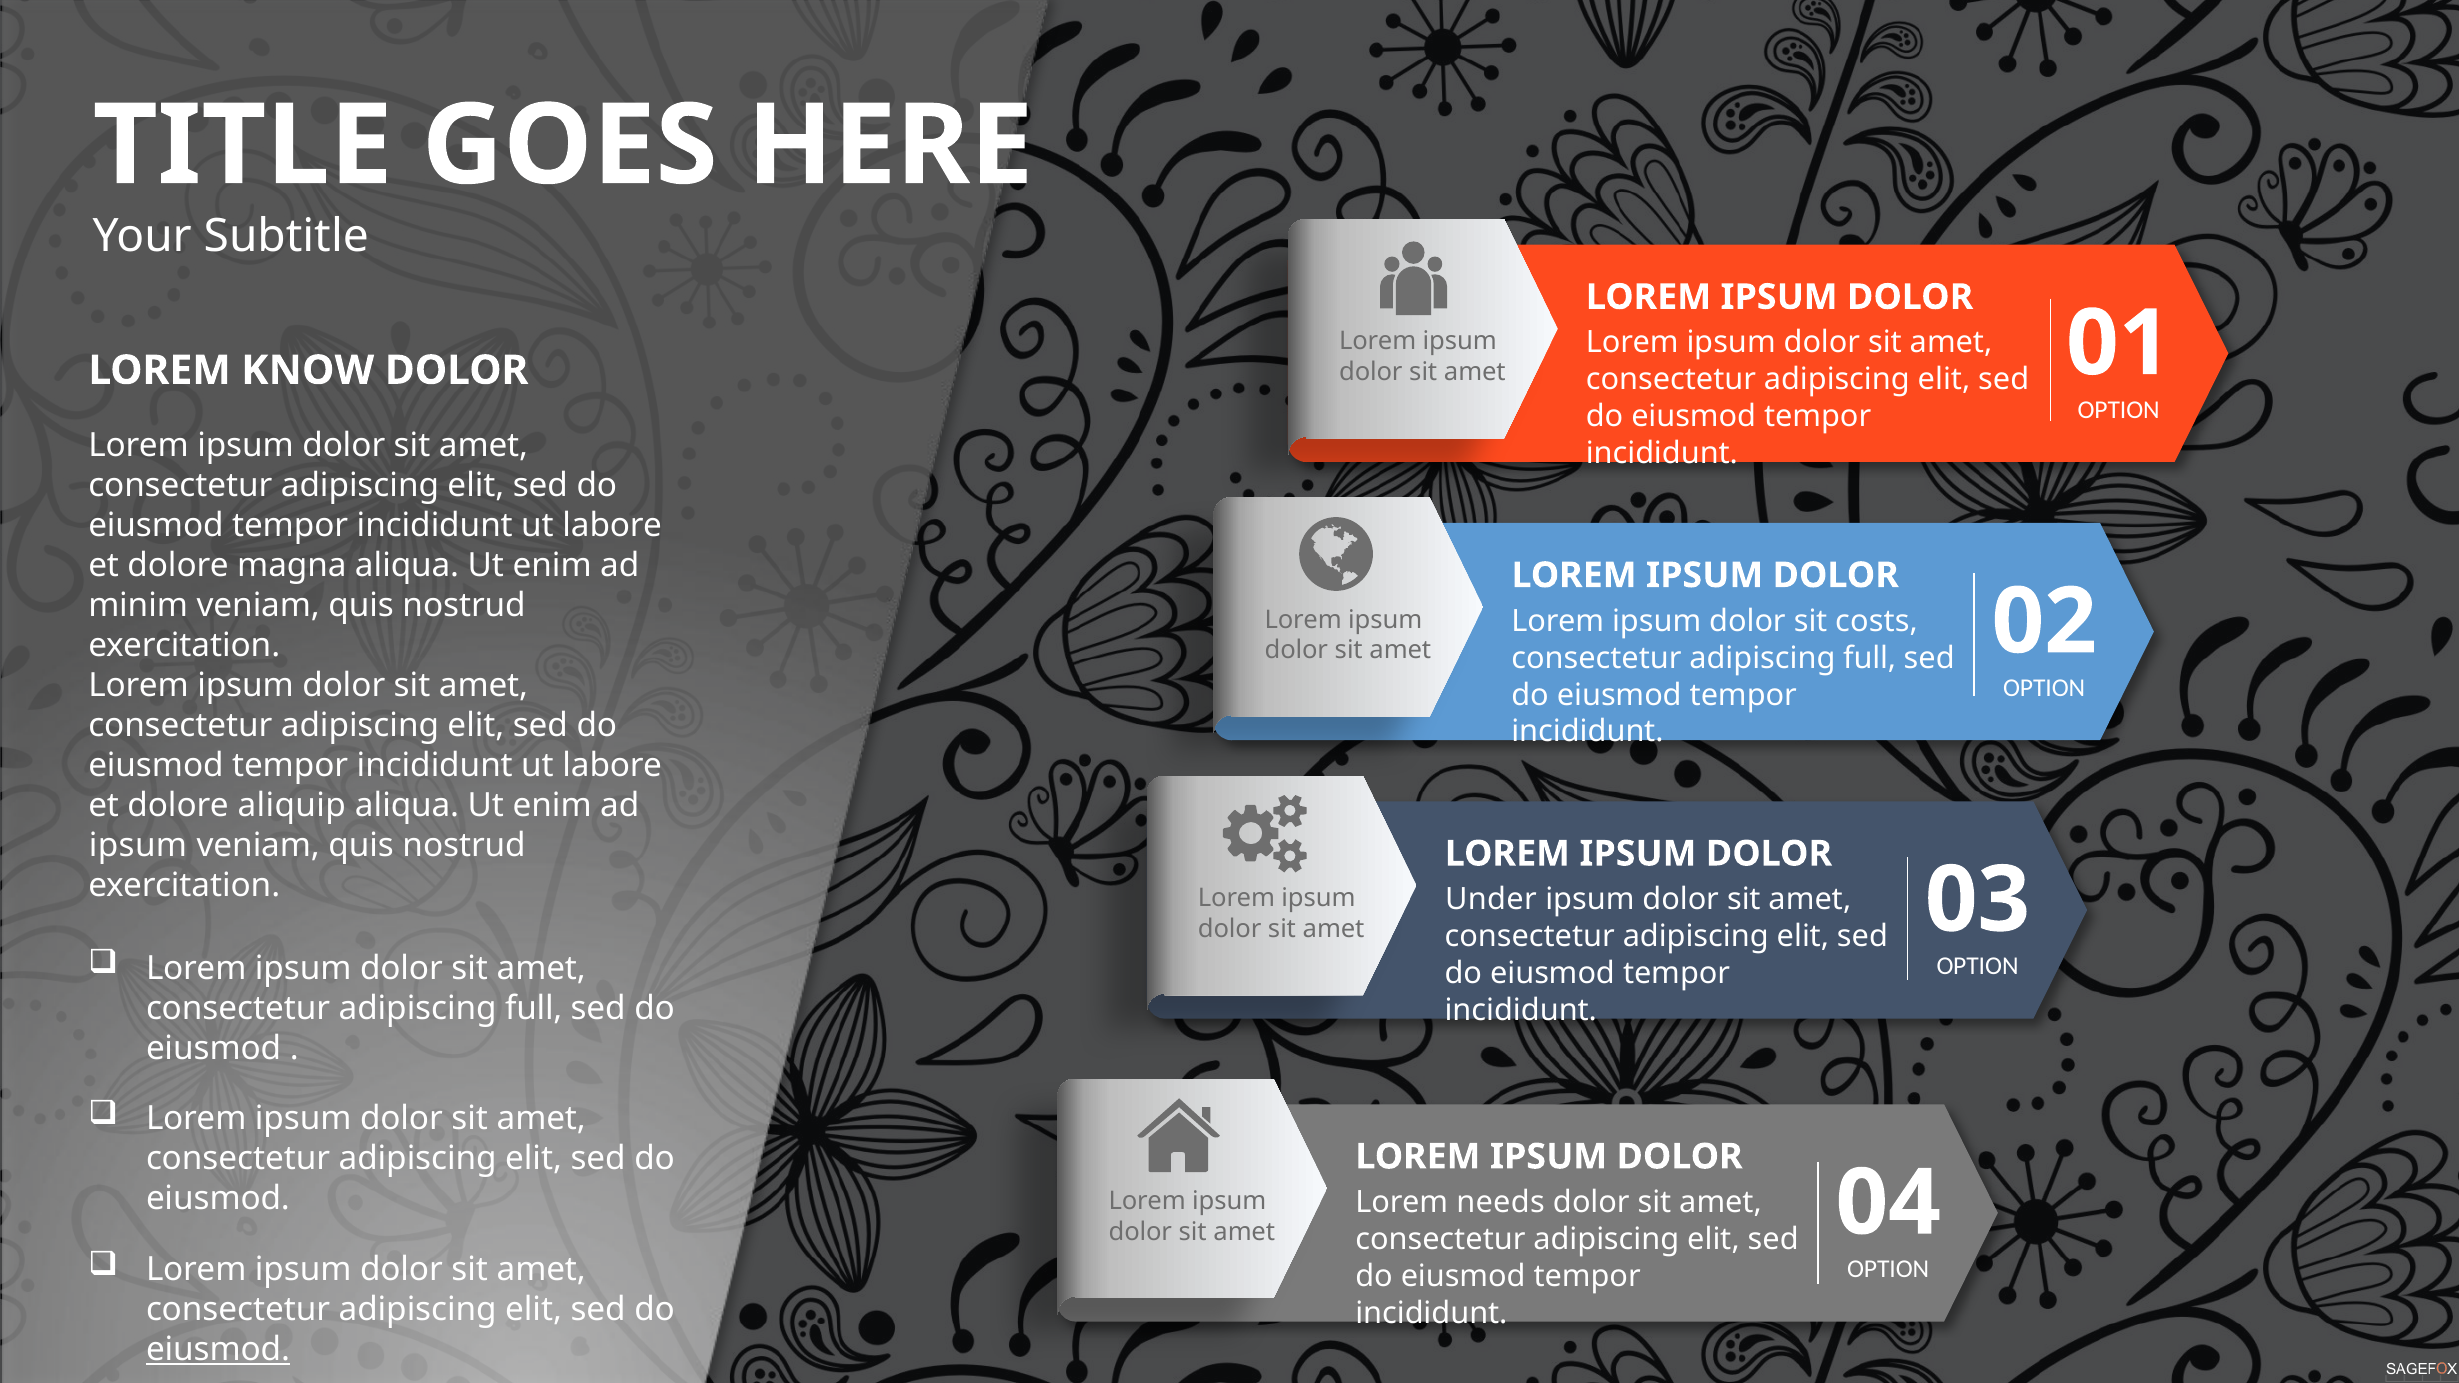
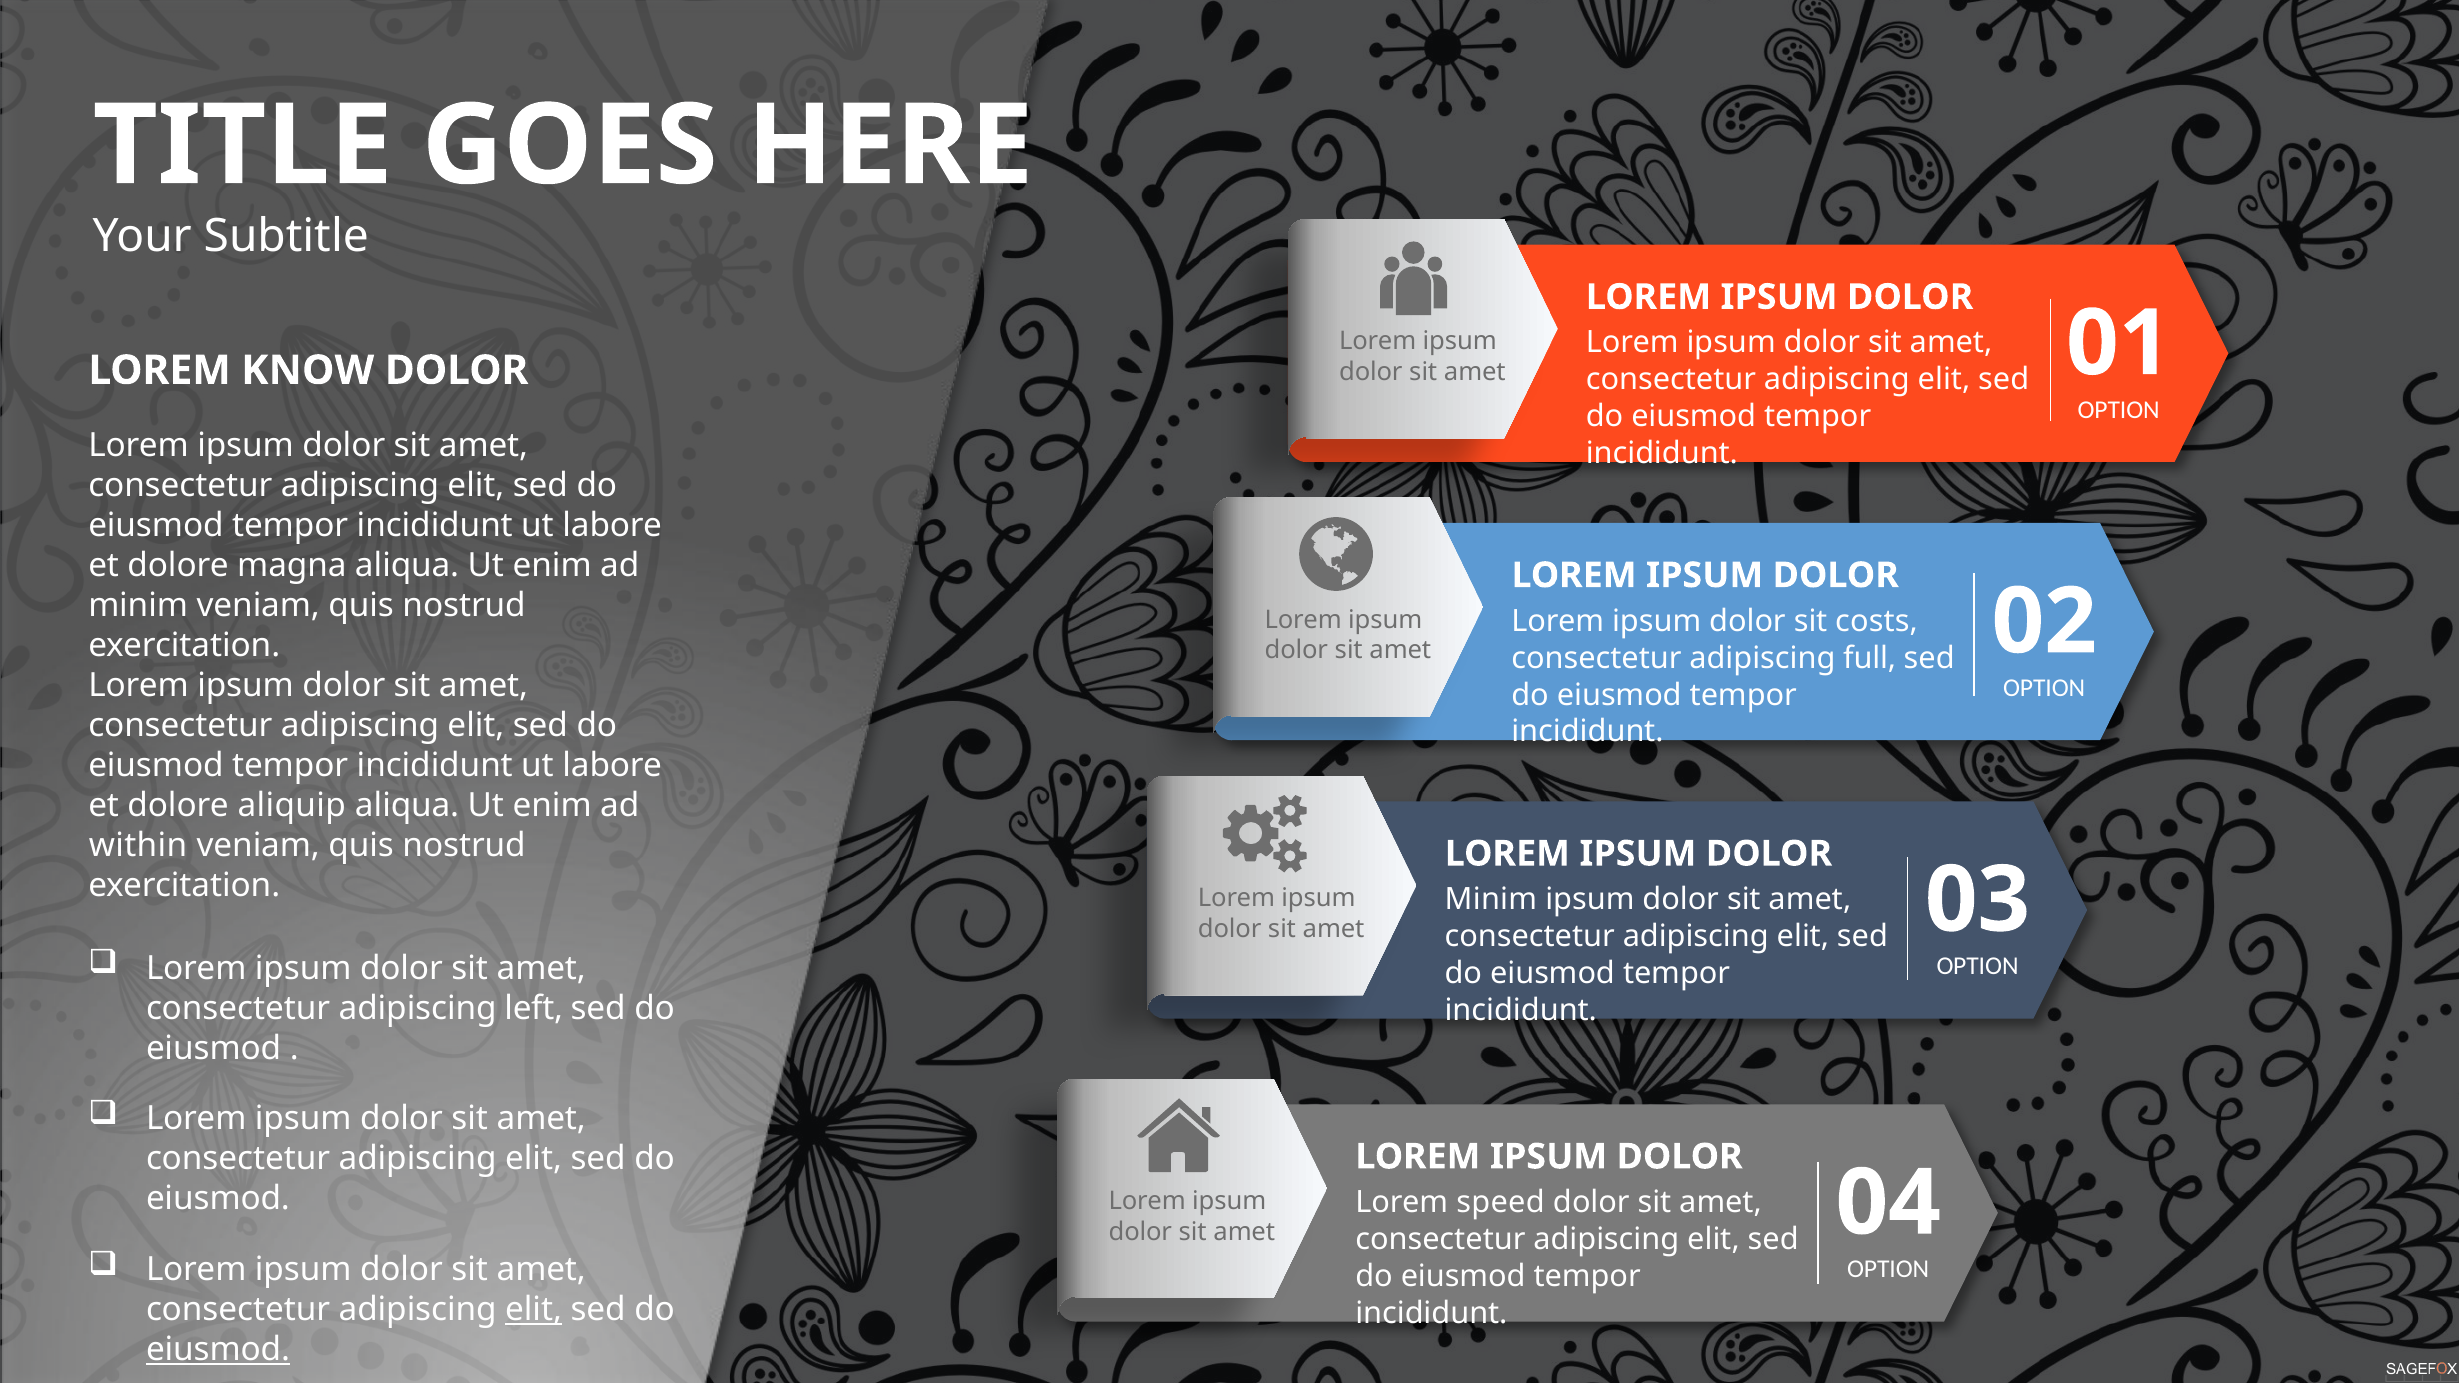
ipsum: ipsum -> within (138, 845)
Under: Under -> Minim (1491, 900)
full: full -> left (534, 1008)
needs: needs -> speed (1500, 1203)
elit underline: none -> present (534, 1310)
